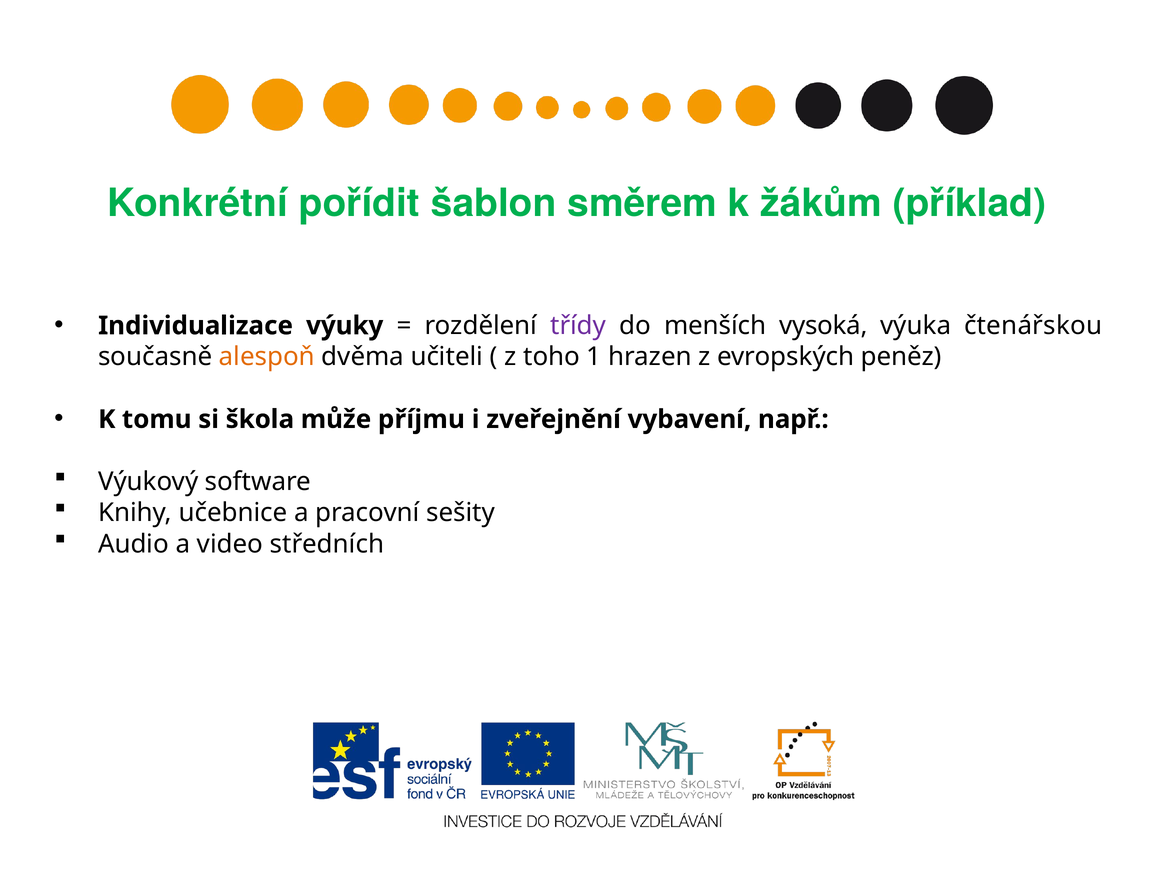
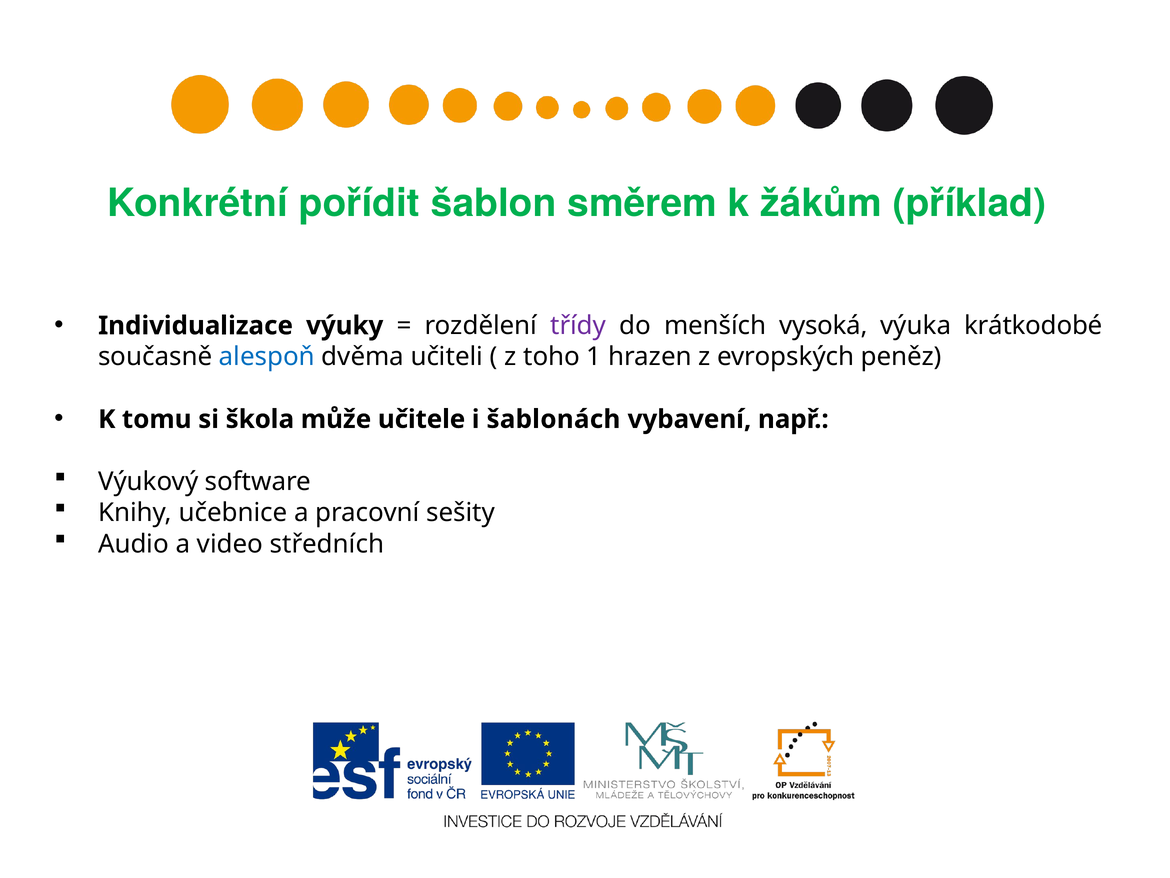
čtenářskou: čtenářskou -> krátkodobé (1033, 326)
alespoň colour: orange -> blue (267, 357)
příjmu: příjmu -> učitele (422, 419)
zveřejnění: zveřejnění -> šablonách (553, 419)
